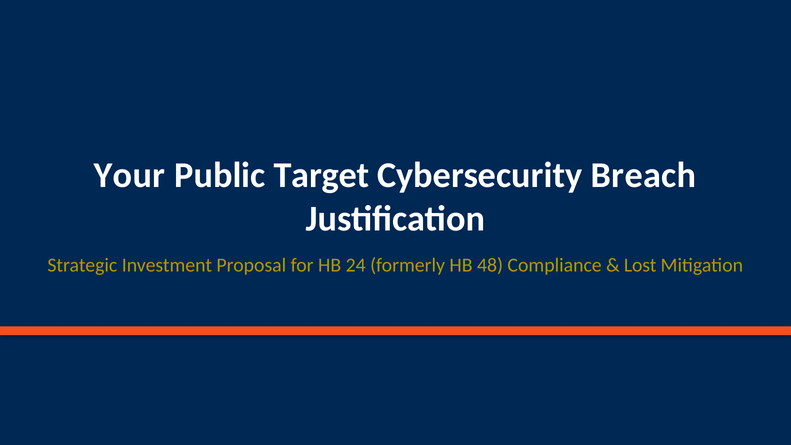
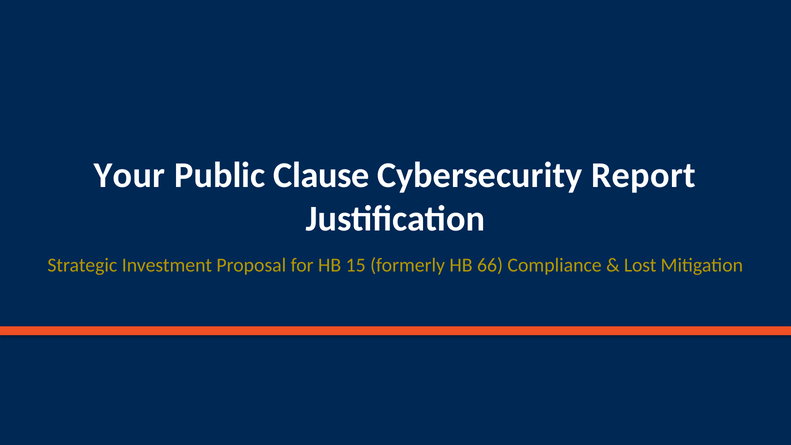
Target: Target -> Clause (321, 175)
Breach: Breach -> Report (644, 175)
24: 24 -> 15 (356, 265)
48: 48 -> 66 (490, 265)
